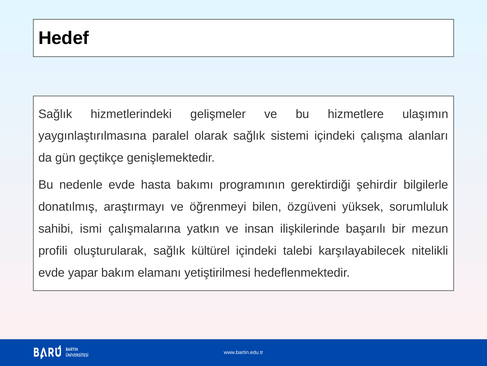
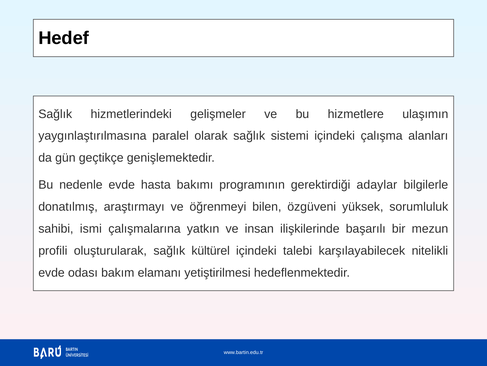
şehirdir: şehirdir -> adaylar (377, 185)
yapar: yapar -> odası (83, 272)
